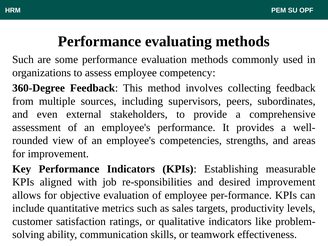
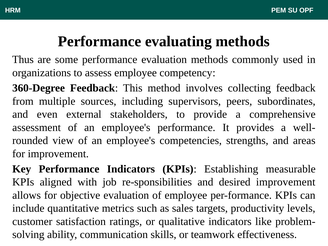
Such: Such -> Thus (23, 60)
